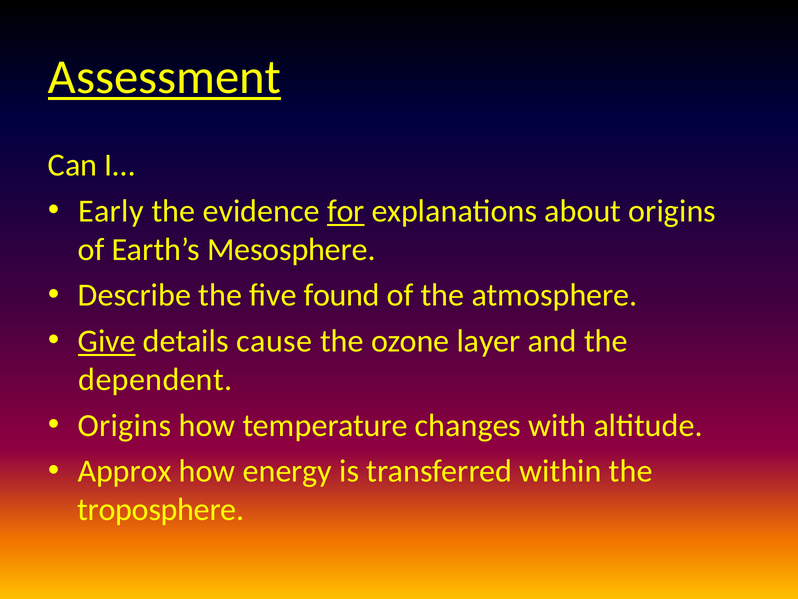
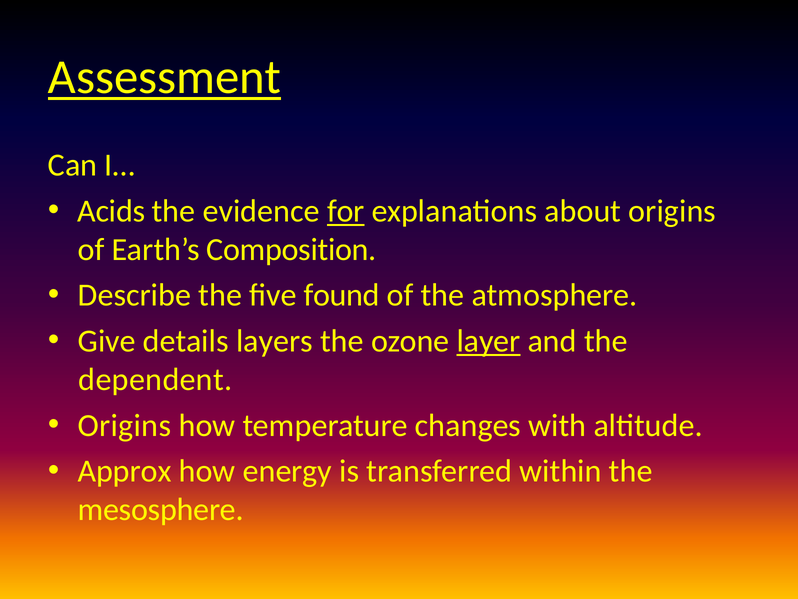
Early: Early -> Acids (111, 211)
Mesosphere: Mesosphere -> Composition (291, 249)
Give underline: present -> none (107, 341)
cause: cause -> layers (274, 341)
layer underline: none -> present (489, 341)
troposphere: troposphere -> mesosphere (161, 509)
